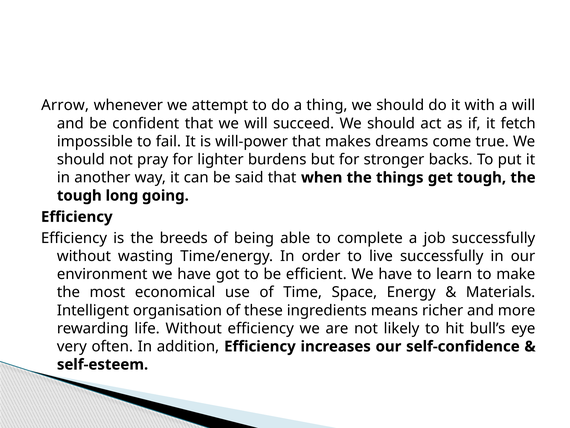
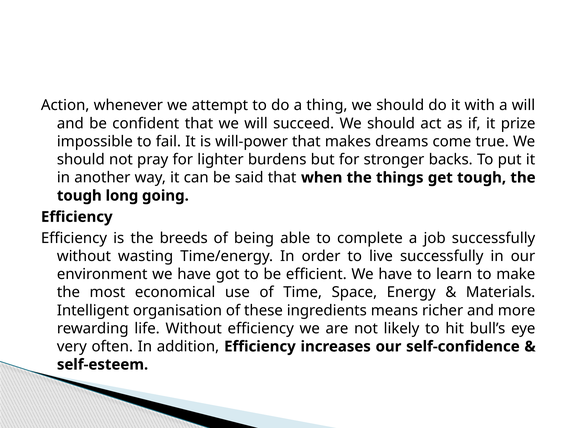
Arrow: Arrow -> Action (65, 105)
fetch: fetch -> prize (518, 123)
